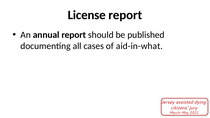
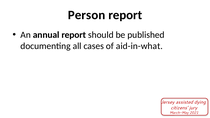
License: License -> Person (87, 15)
